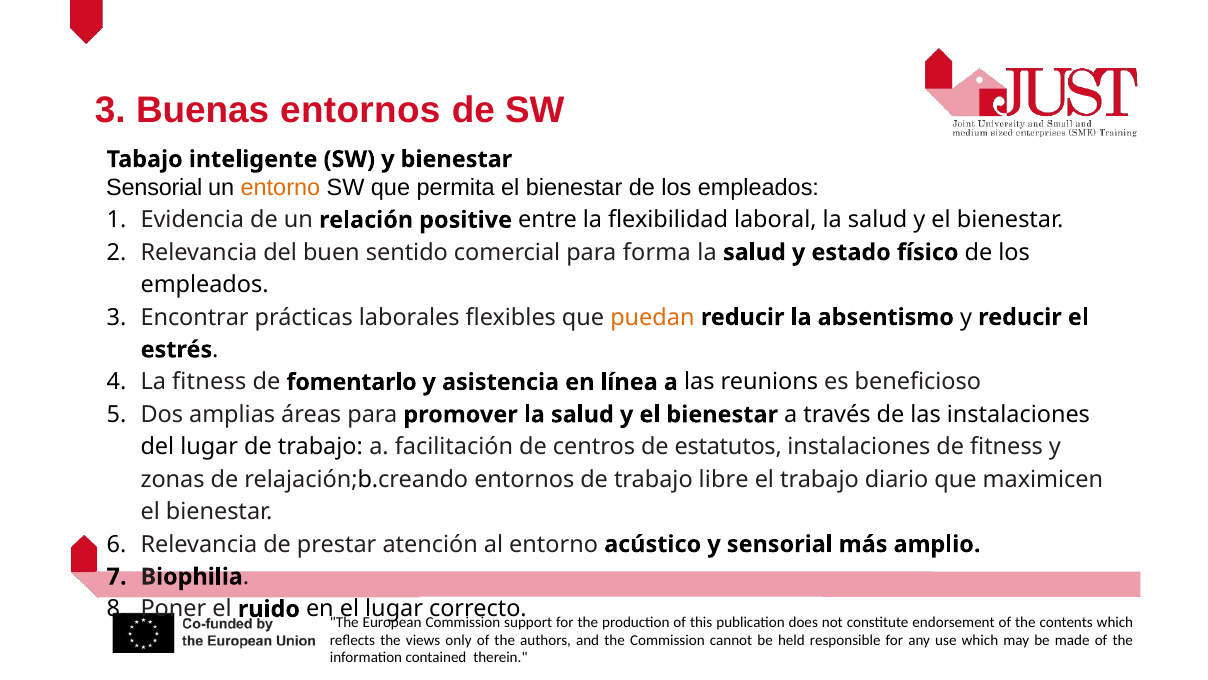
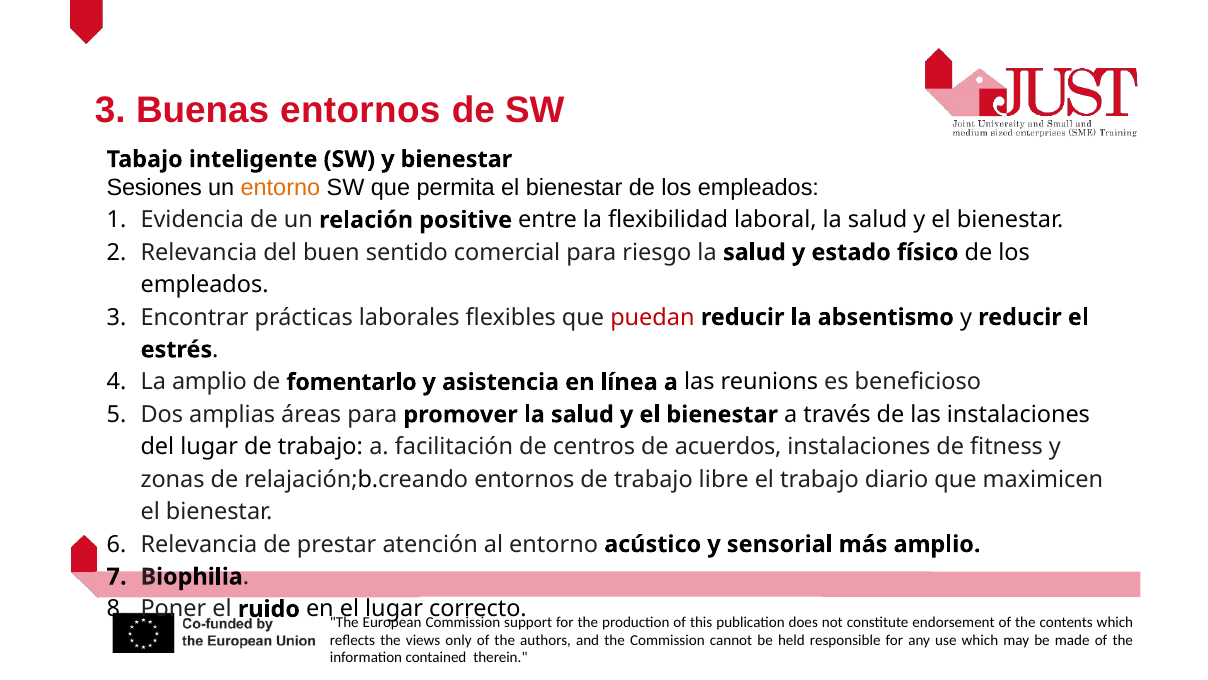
Sensorial: Sensorial -> Sesiones (154, 187)
forma: forma -> riesgo (657, 252)
puedan colour: orange -> red (652, 317)
La fitness: fitness -> amplio (209, 382)
estatutos: estatutos -> acuerdos (728, 447)
